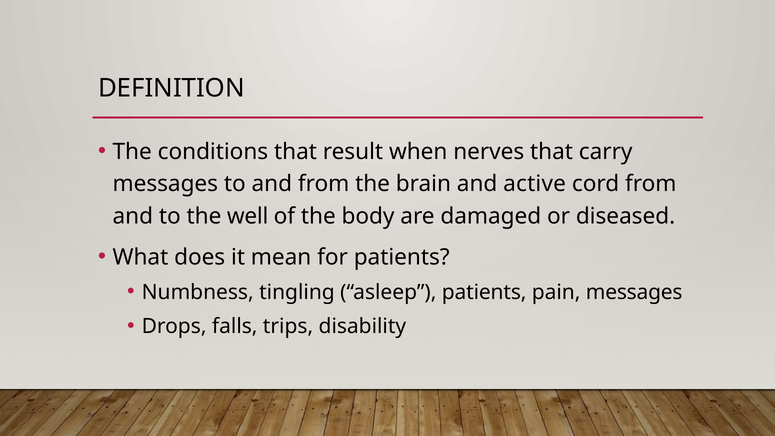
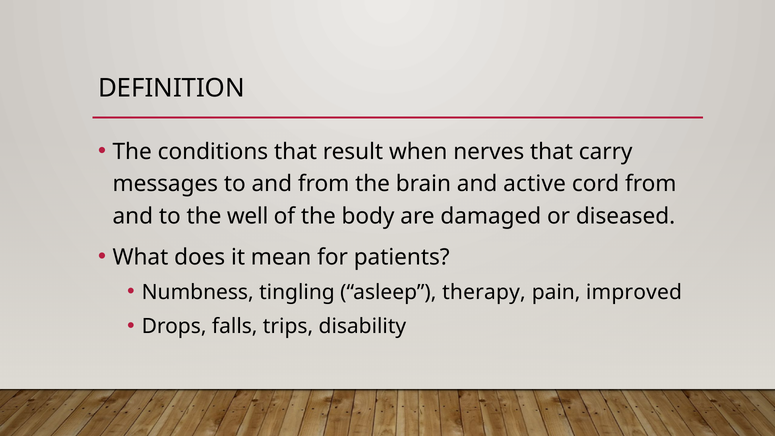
asleep patients: patients -> therapy (484, 292)
pain messages: messages -> improved (634, 292)
